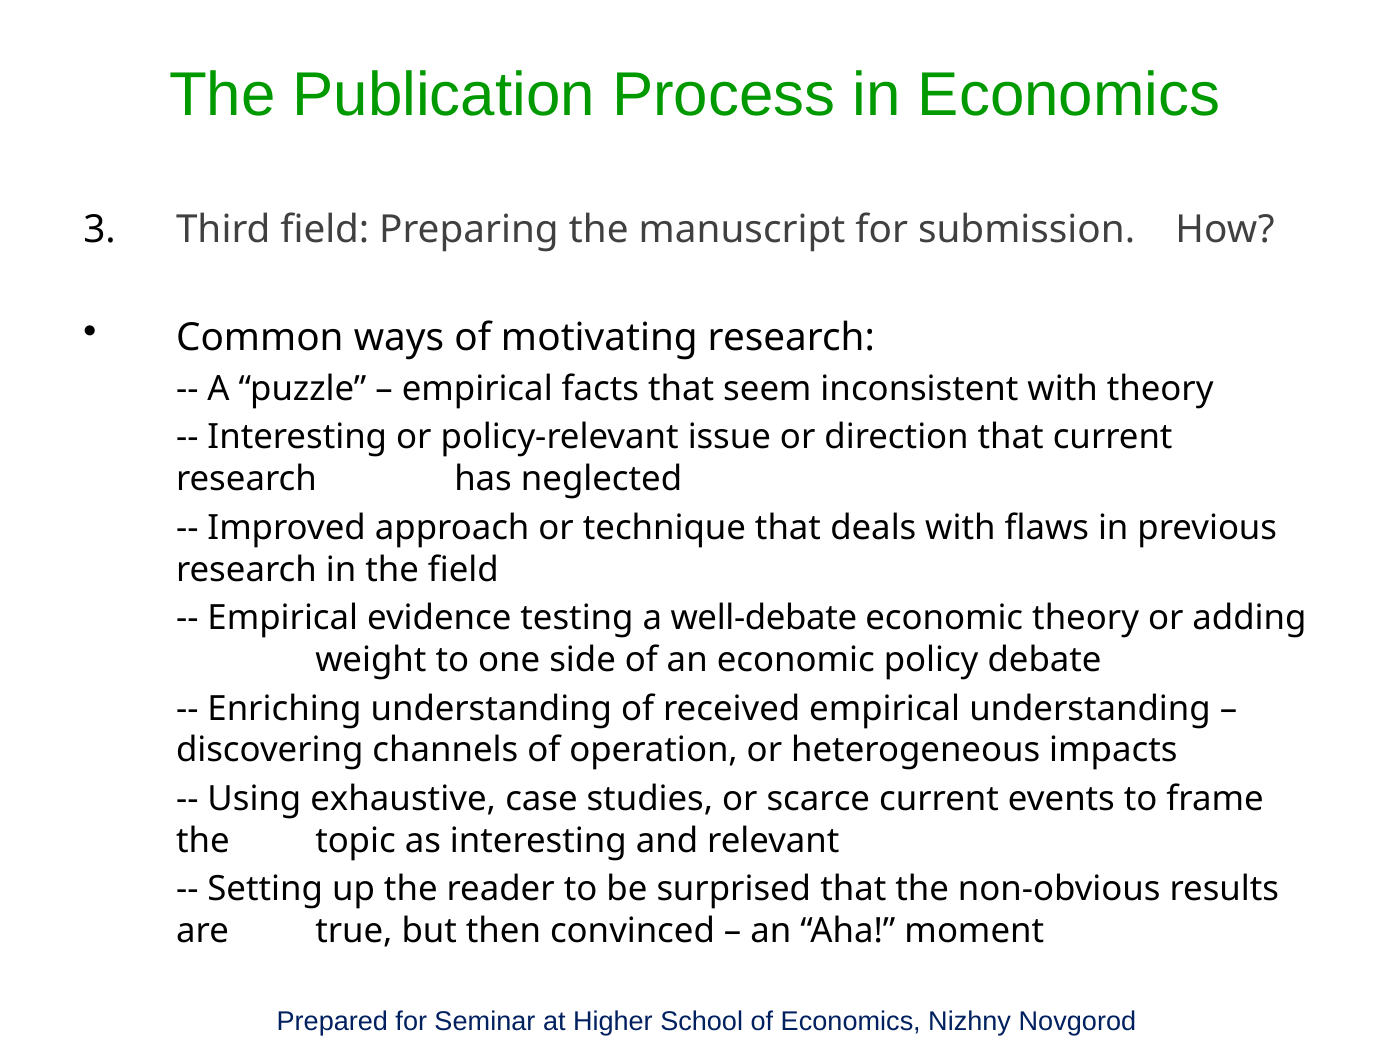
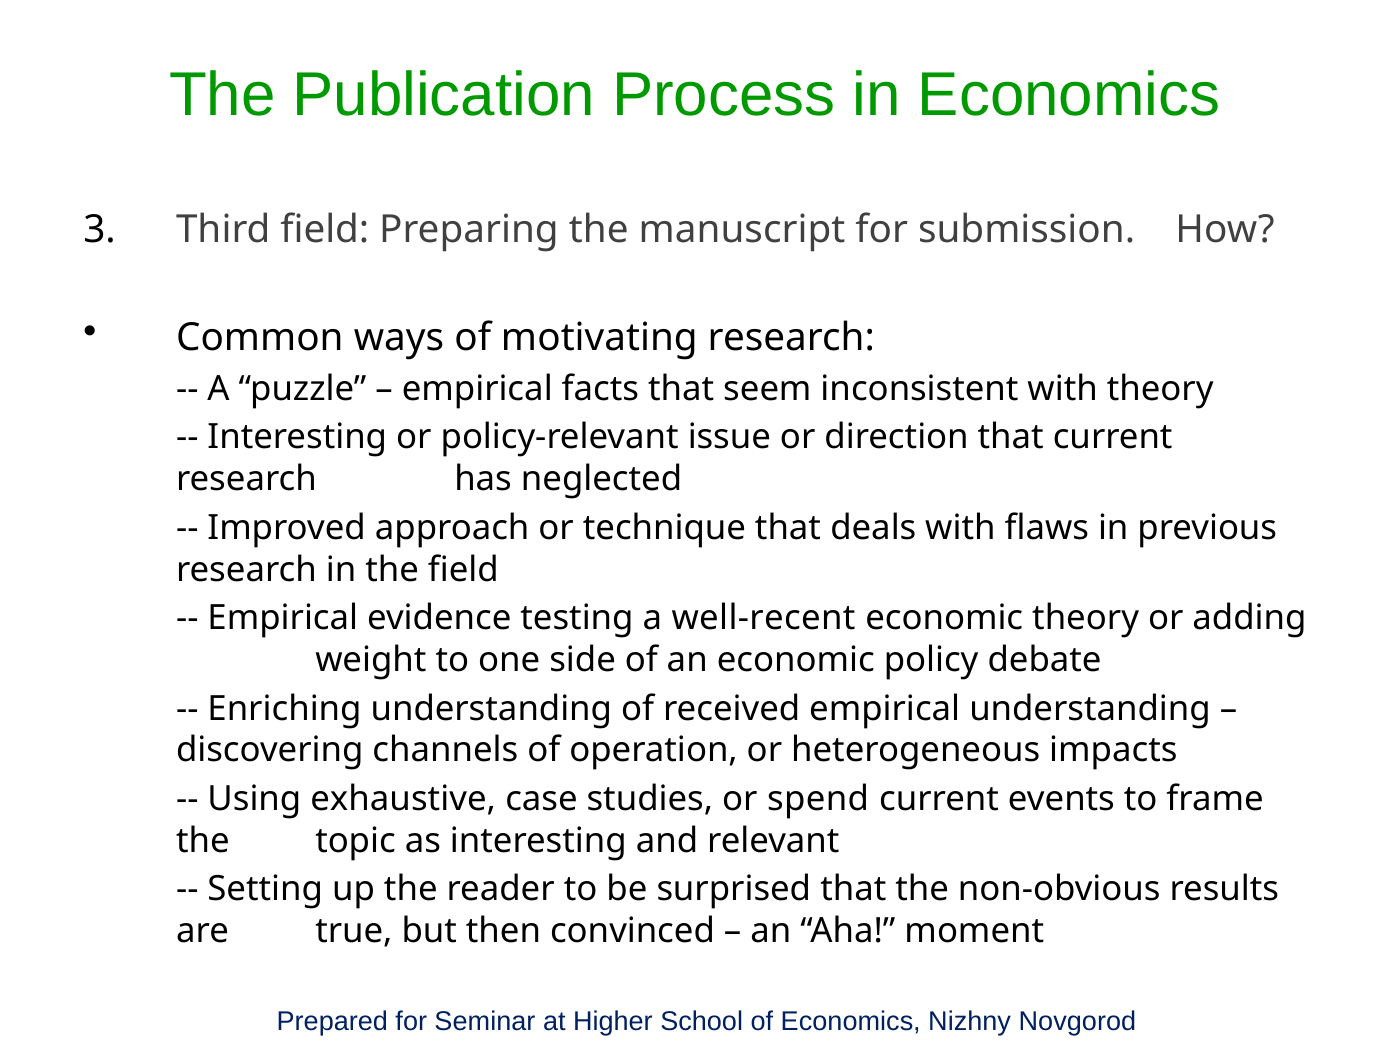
well-debate: well-debate -> well-recent (763, 618)
scarce: scarce -> spend (818, 799)
